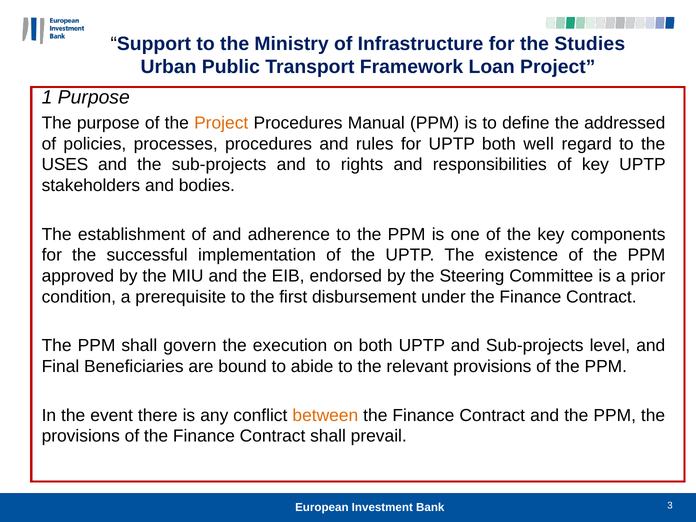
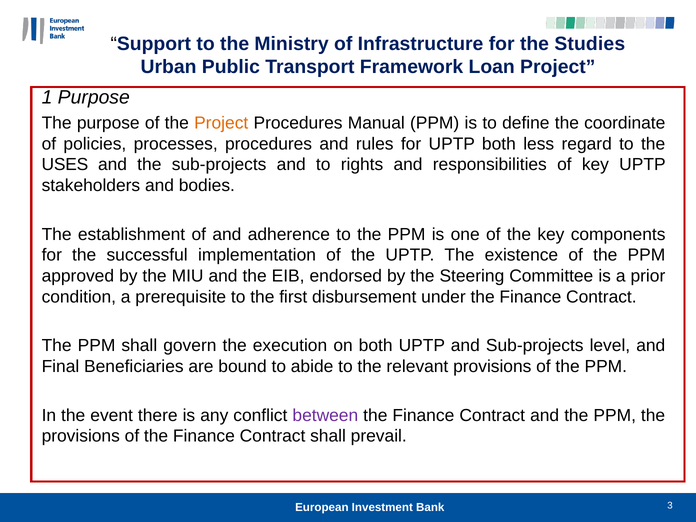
addressed: addressed -> coordinate (625, 123)
well: well -> less (539, 144)
between colour: orange -> purple (325, 415)
